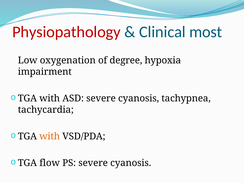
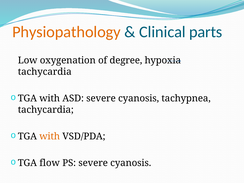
Physiopathology colour: red -> orange (66, 32)
most: most -> parts (206, 32)
impairment: impairment -> tachycardia (45, 72)
